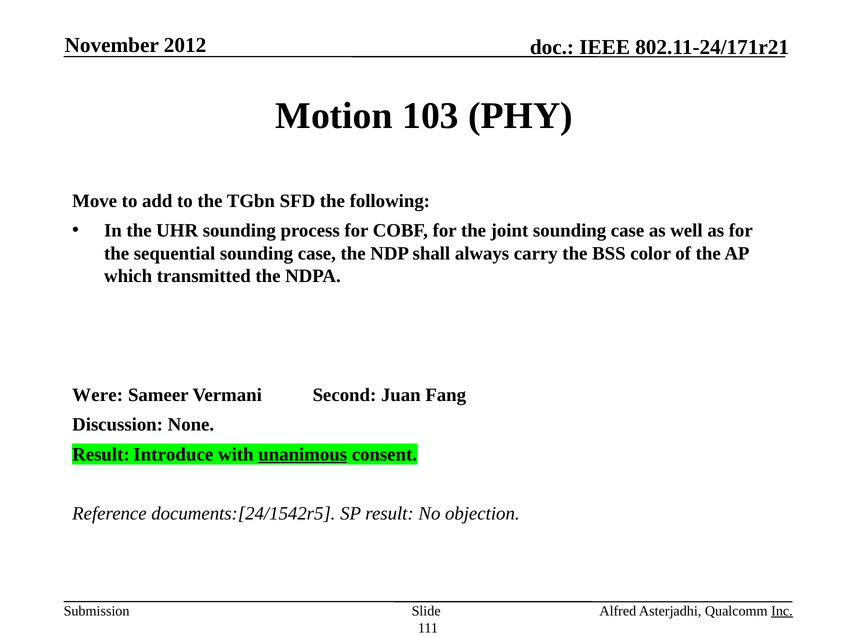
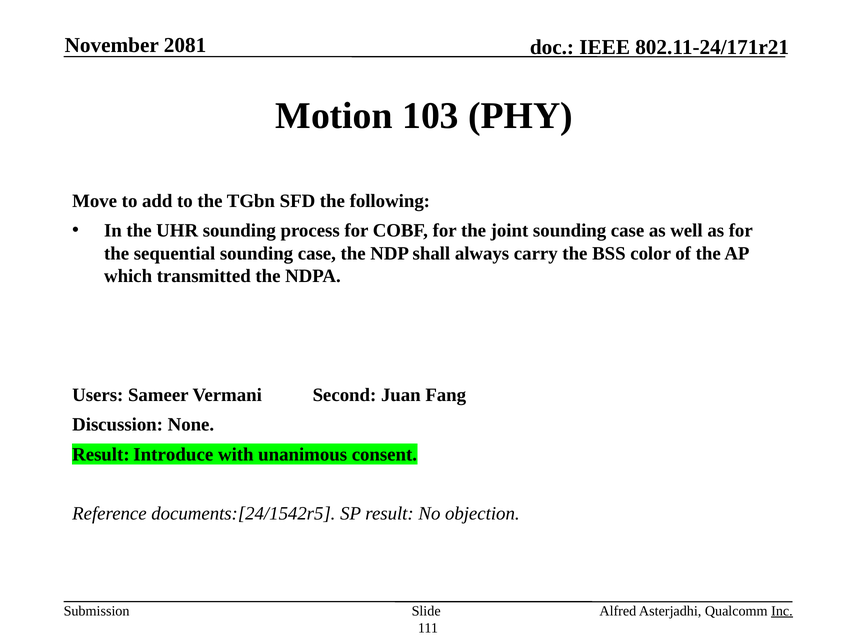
2012: 2012 -> 2081 (185, 45)
Were: Were -> Users (98, 395)
unanimous underline: present -> none (303, 454)
